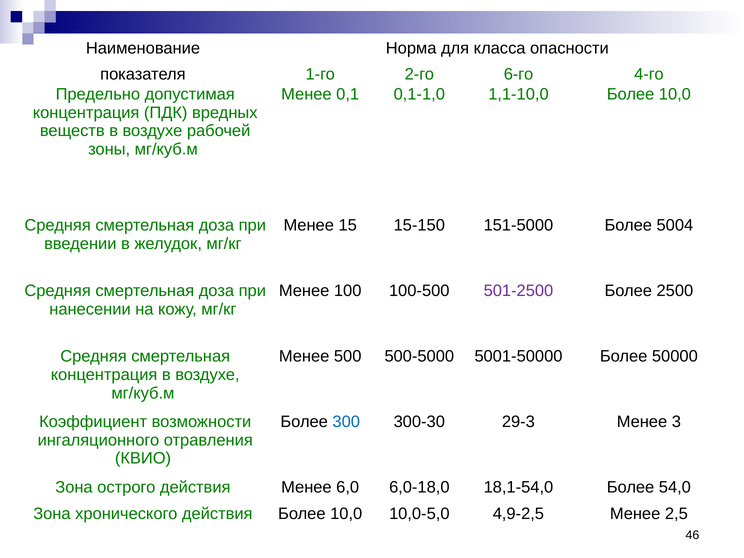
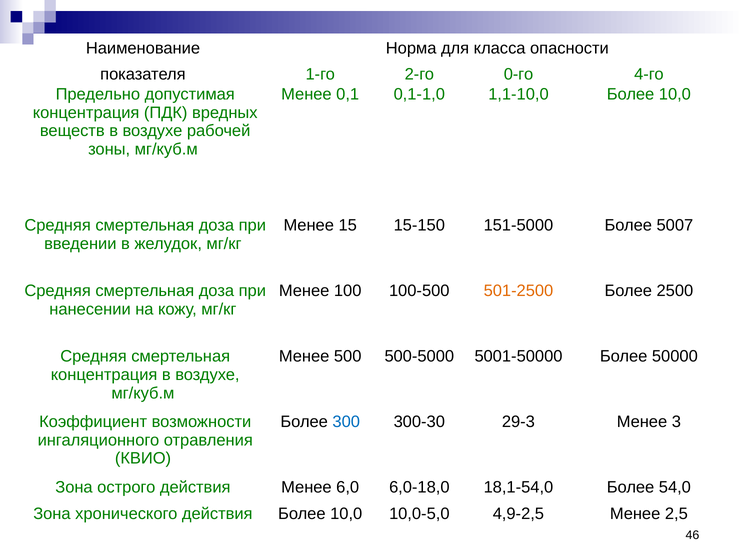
6-го: 6-го -> 0-го (519, 74)
5004: 5004 -> 5007 (675, 225)
501-2500 colour: purple -> orange (518, 291)
